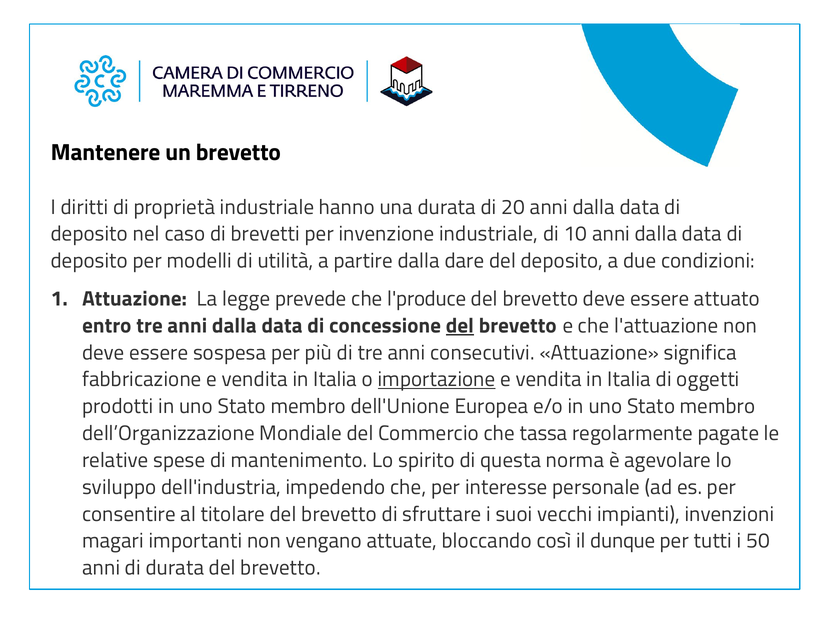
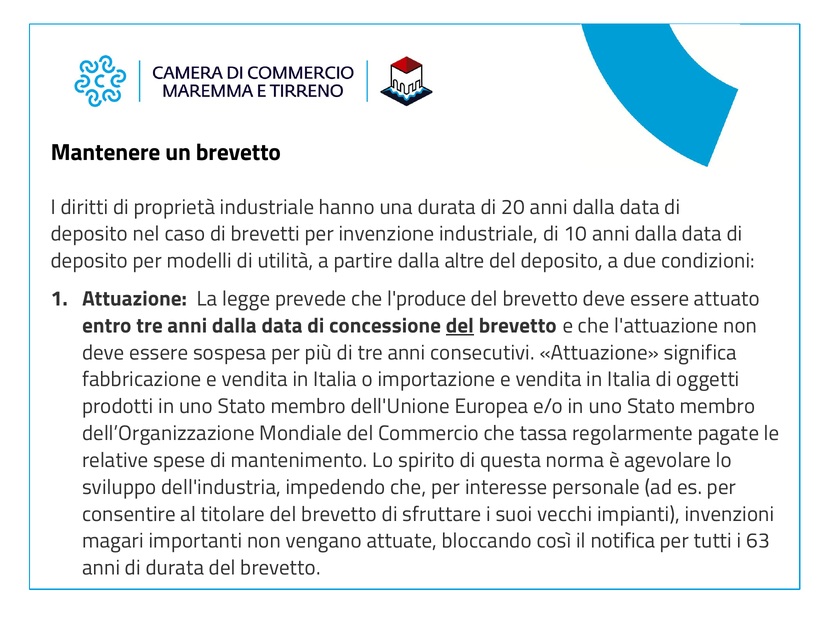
dare: dare -> altre (465, 261)
importazione underline: present -> none (437, 380)
dunque: dunque -> notifica (623, 541)
50: 50 -> 63 (758, 541)
